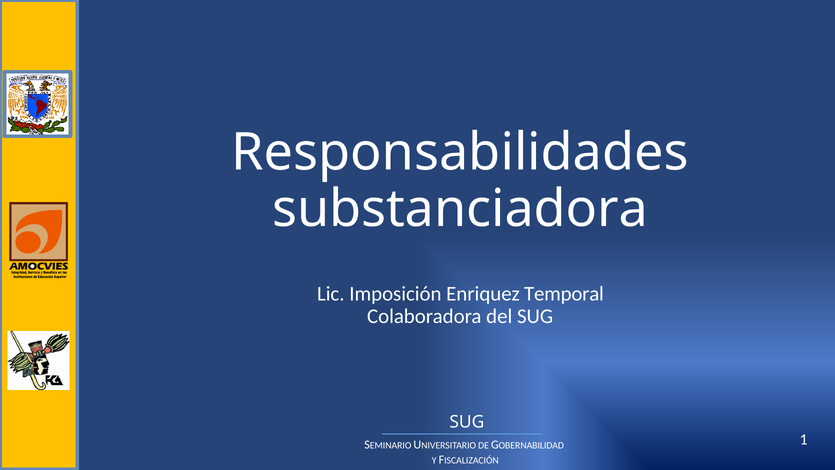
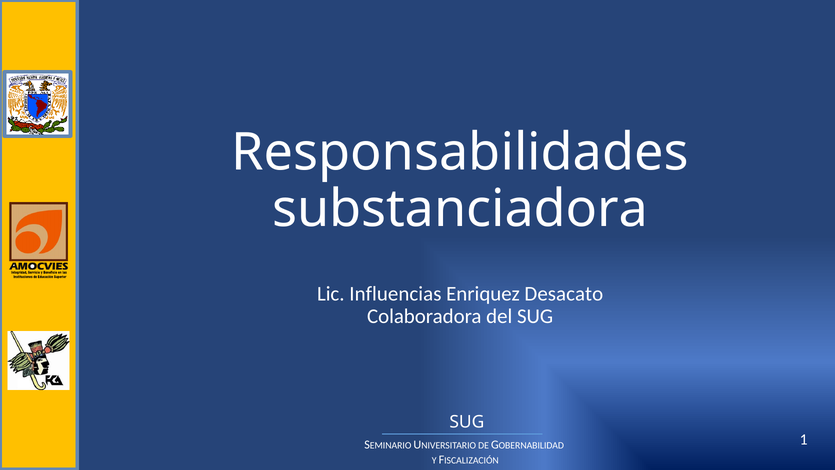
Imposición: Imposición -> Influencias (395, 294)
Temporal: Temporal -> Desacato (564, 294)
